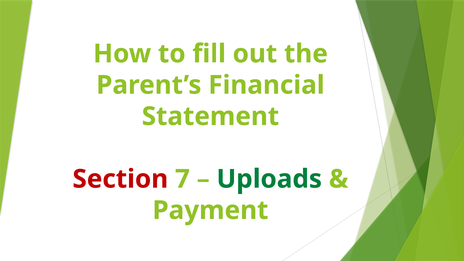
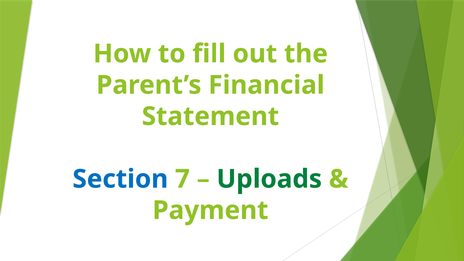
Section colour: red -> blue (120, 179)
